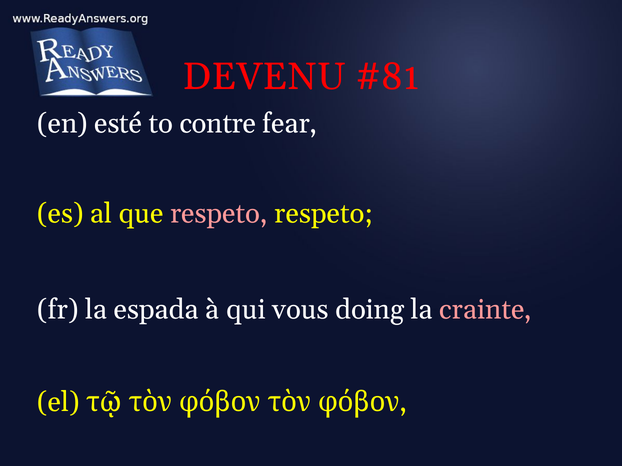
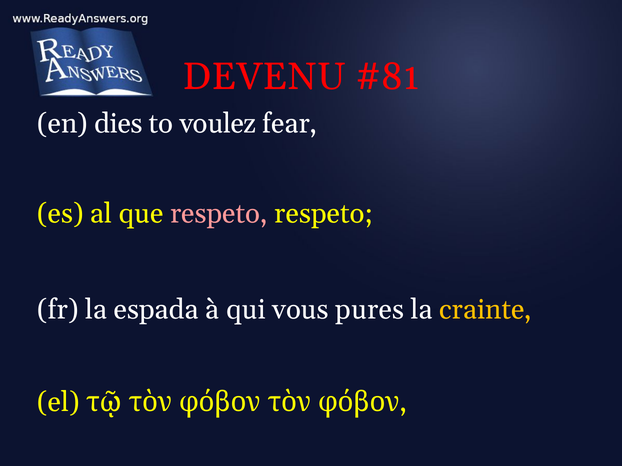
esté: esté -> dies (118, 124)
contre: contre -> voulez (218, 124)
doing: doing -> pures (370, 310)
crainte colour: pink -> yellow (486, 310)
